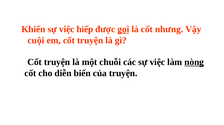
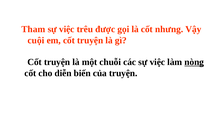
Khiến: Khiến -> Tham (33, 29)
hiếp: hiếp -> trêu (85, 29)
gọi underline: present -> none (123, 29)
